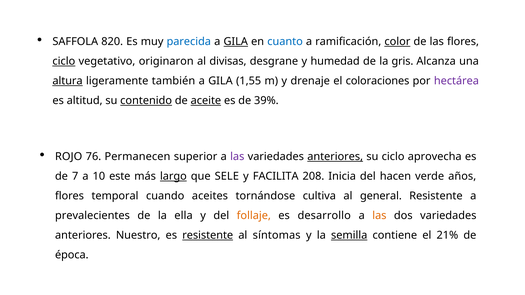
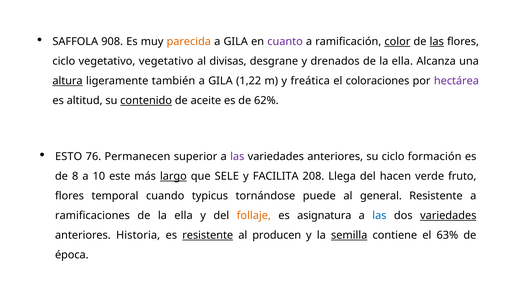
820: 820 -> 908 (112, 42)
parecida colour: blue -> orange (189, 42)
GILA underline: present -> none (236, 42)
cuanto colour: blue -> purple (285, 42)
las underline: none -> present (437, 42)
ciclo underline: present -> none (64, 61)
vegetativo originaron: originaron -> vegetativo (166, 61)
humedad: humedad -> drenados (335, 61)
gris: gris -> ella (402, 61)
1,55: 1,55 -> 1,22 (249, 81)
drenaje: drenaje -> freática (310, 81)
aceite underline: present -> none (206, 101)
39%: 39% -> 62% (266, 101)
ROJO: ROJO -> ESTO (69, 157)
anteriores underline: present -> none (335, 157)
aprovecha: aprovecha -> formación (435, 157)
7: 7 -> 8 (75, 176)
Inicia: Inicia -> Llega (342, 176)
años: años -> fruto (462, 176)
aceites: aceites -> typicus (210, 196)
cultiva: cultiva -> puede (319, 196)
prevalecientes: prevalecientes -> ramificaciones (92, 216)
desarrollo: desarrollo -> asignatura (324, 216)
las colour: orange -> blue (379, 216)
variedades underline: none -> present (448, 216)
Nuestro: Nuestro -> Historia (138, 235)
síntomas: síntomas -> producen (277, 235)
21%: 21% -> 63% (447, 235)
